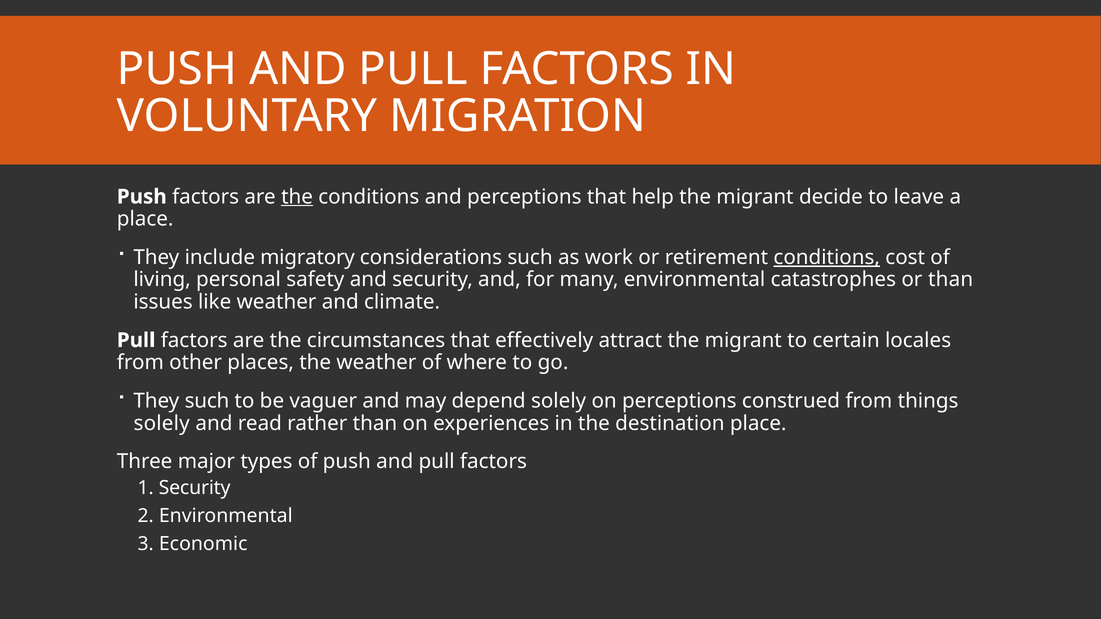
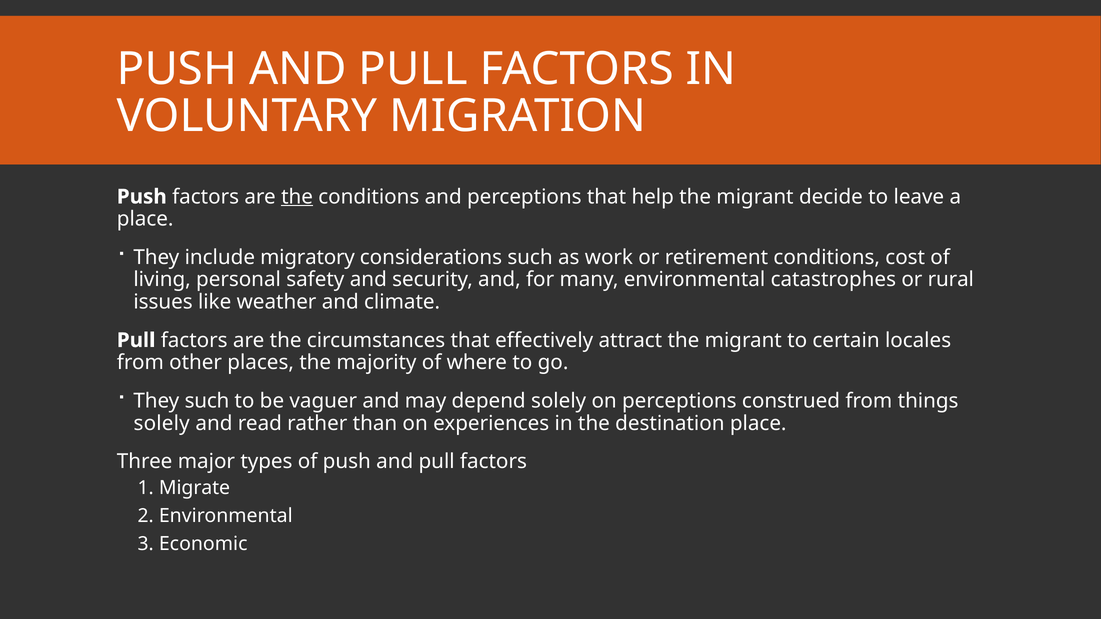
conditions underline: present -> none (827, 257)
or than: than -> rural (951, 280)
the weather: weather -> majority (376, 363)
Security: Security -> Migrate (195, 488)
